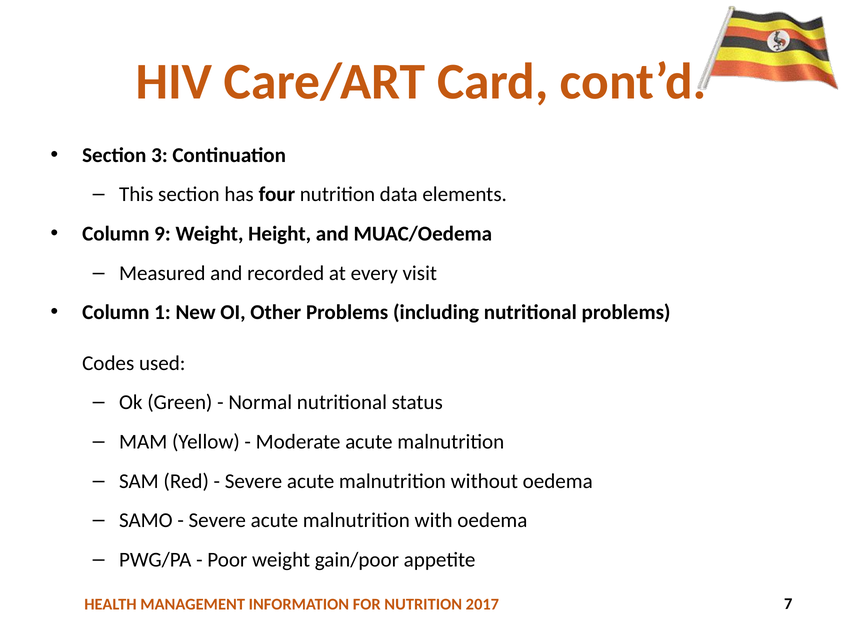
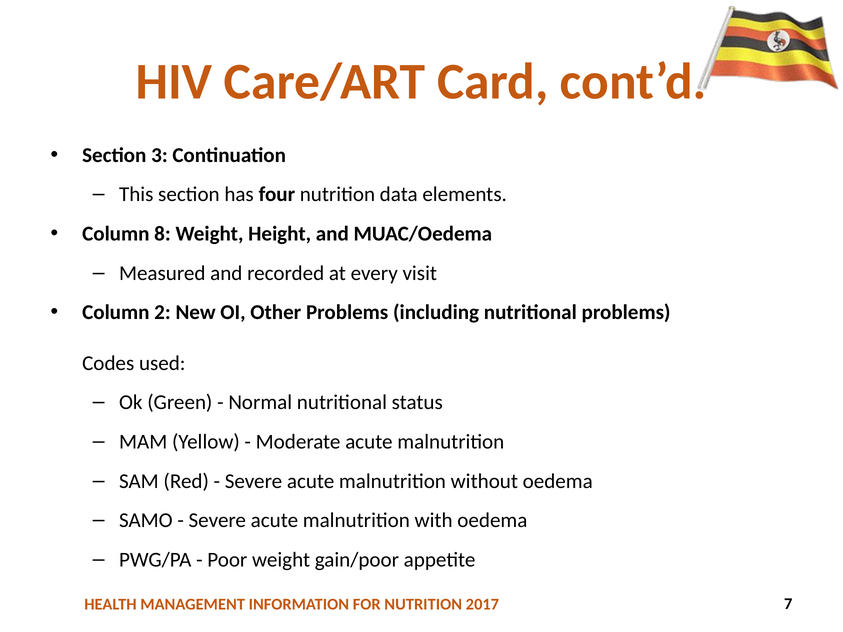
9: 9 -> 8 (162, 234)
1: 1 -> 2 (162, 313)
